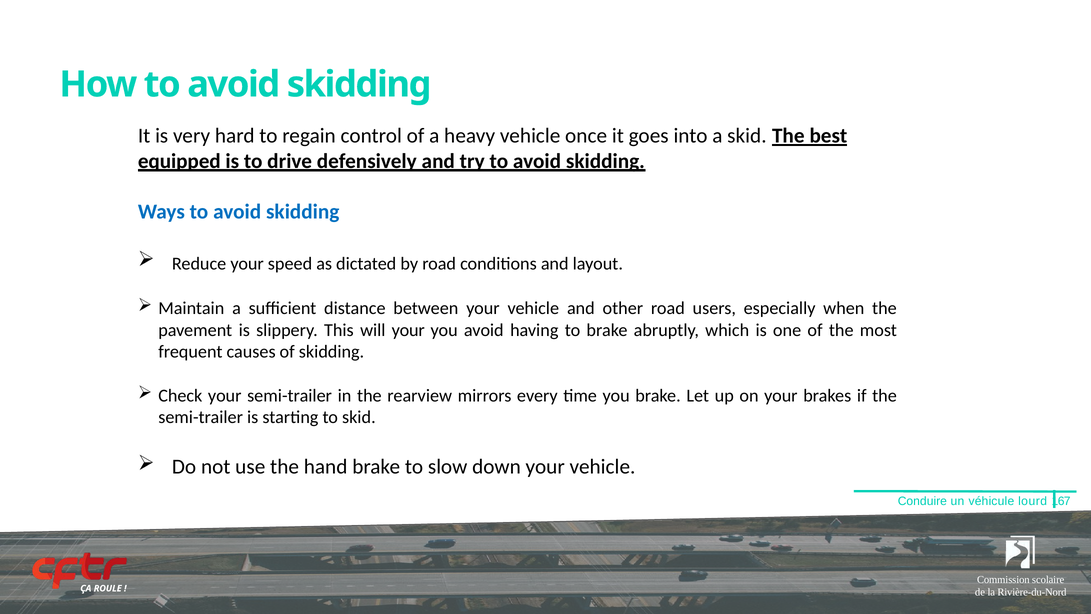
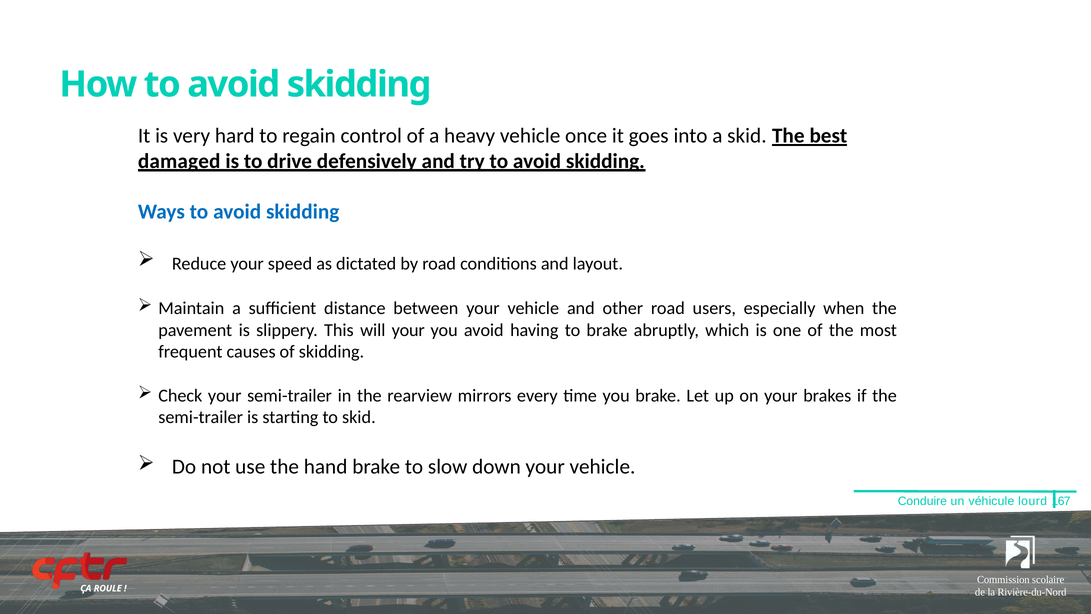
equipped: equipped -> damaged (179, 161)
